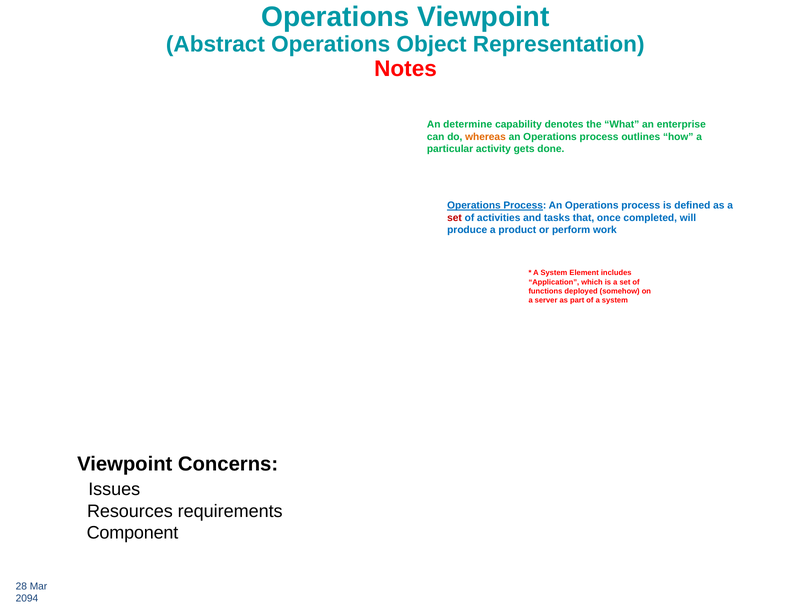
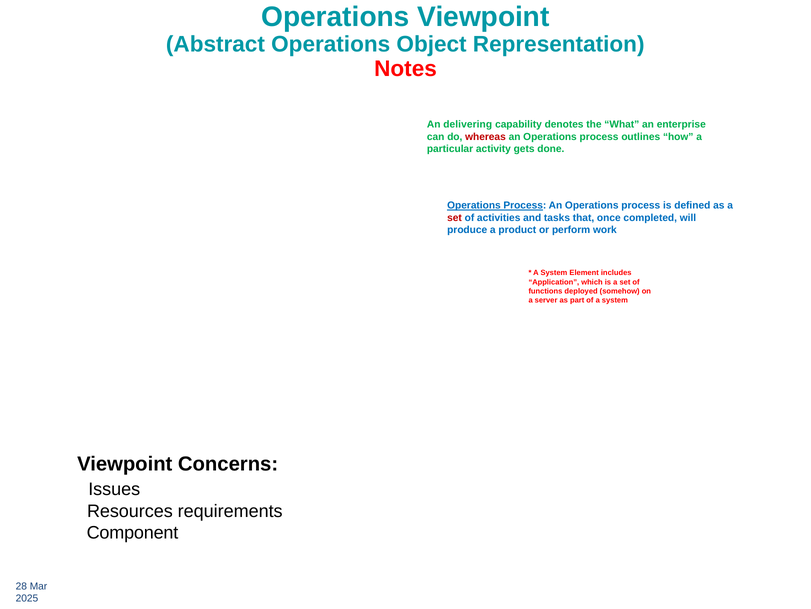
determine: determine -> delivering (468, 124)
whereas colour: orange -> red (486, 137)
2094: 2094 -> 2025 (27, 598)
